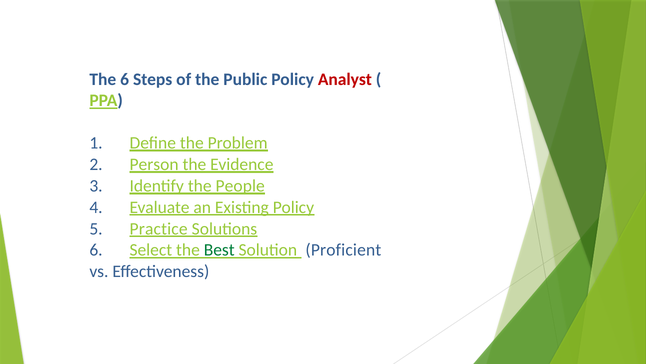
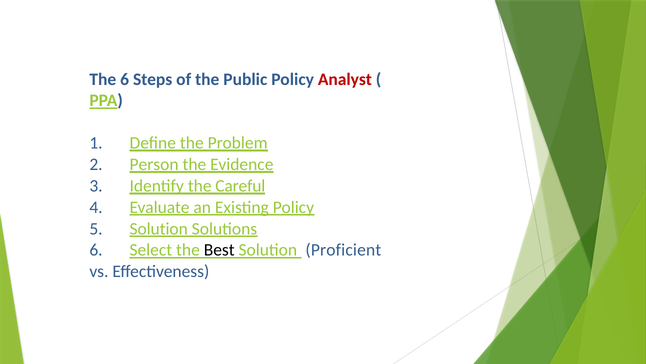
People: People -> Careful (240, 186)
5 Practice: Practice -> Solution (159, 228)
Best colour: green -> black (219, 250)
